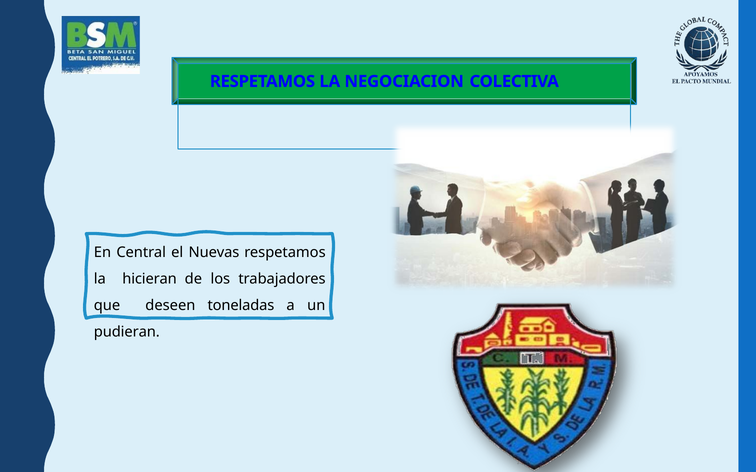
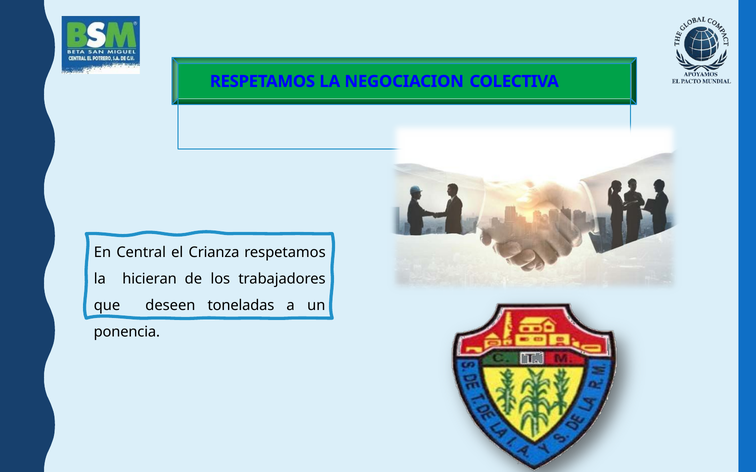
Nuevas: Nuevas -> Crianza (214, 253)
pudieran: pudieran -> ponencia (127, 332)
